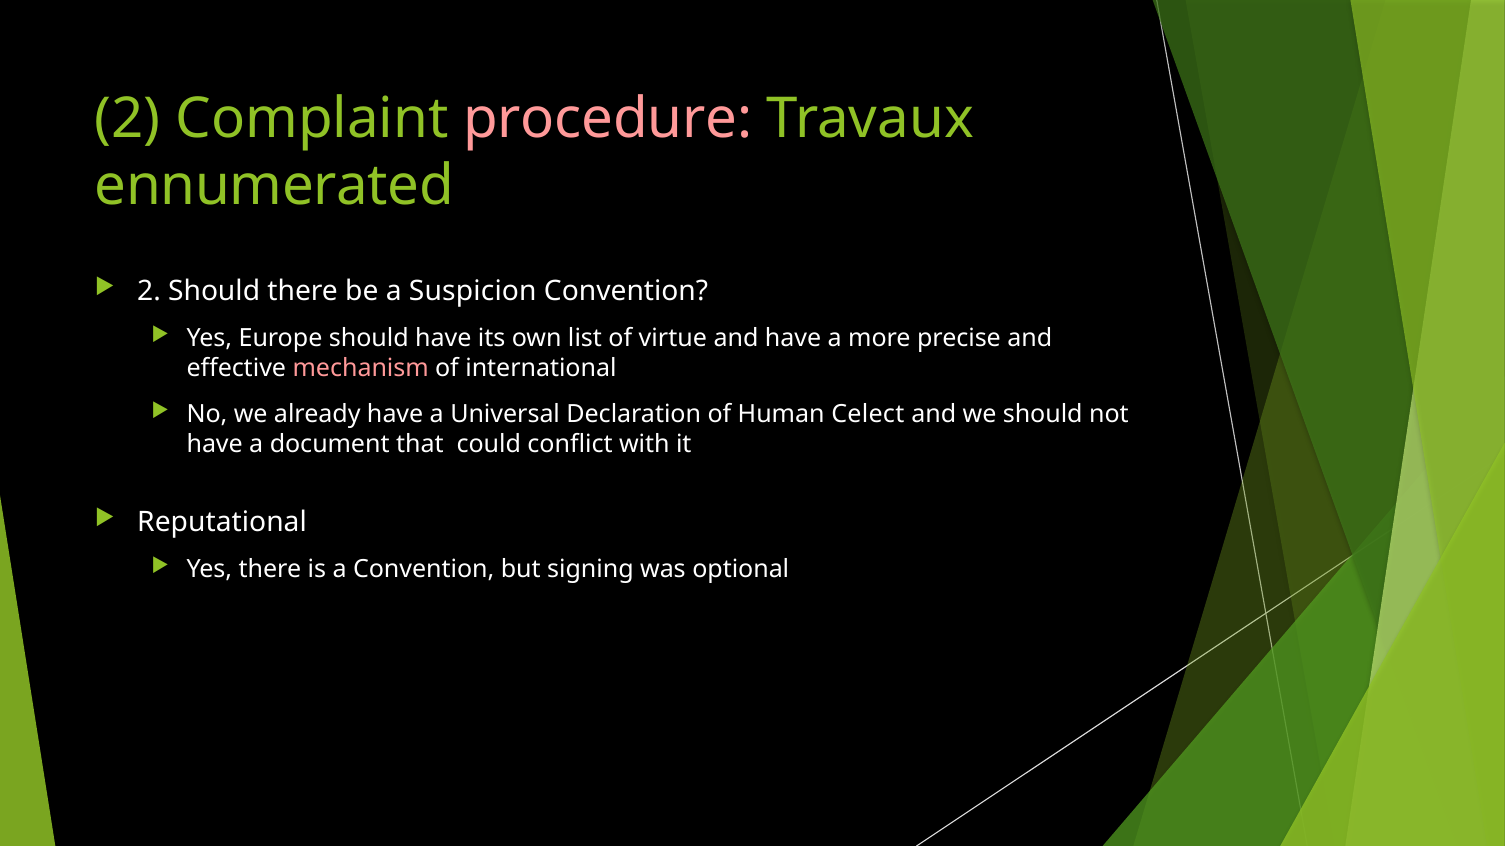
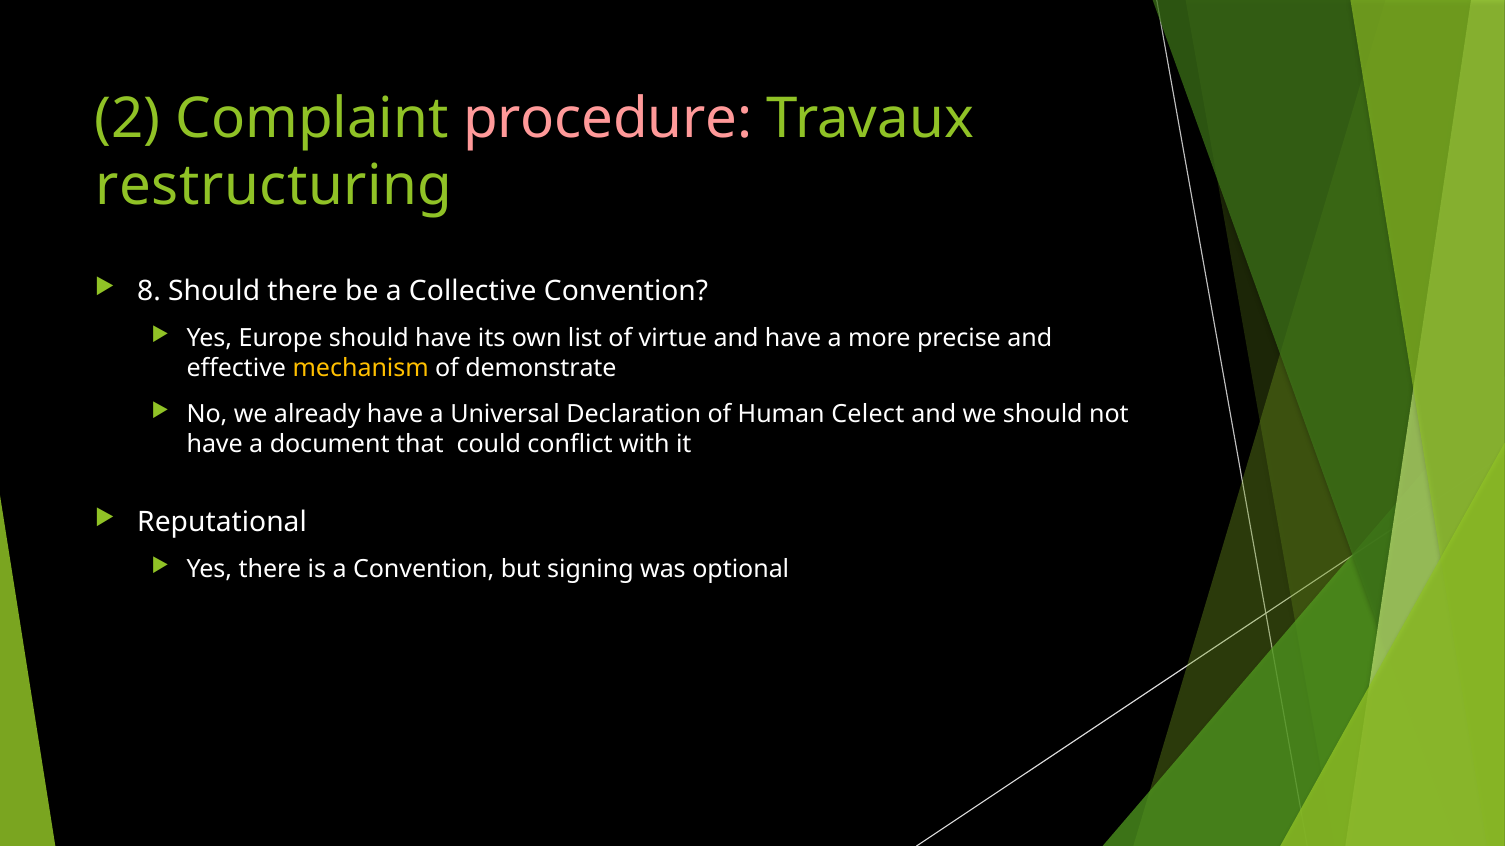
ennumerated: ennumerated -> restructuring (274, 186)
2: 2 -> 8 (149, 291)
Suspicion: Suspicion -> Collective (473, 291)
mechanism colour: pink -> yellow (361, 369)
international: international -> demonstrate (541, 369)
